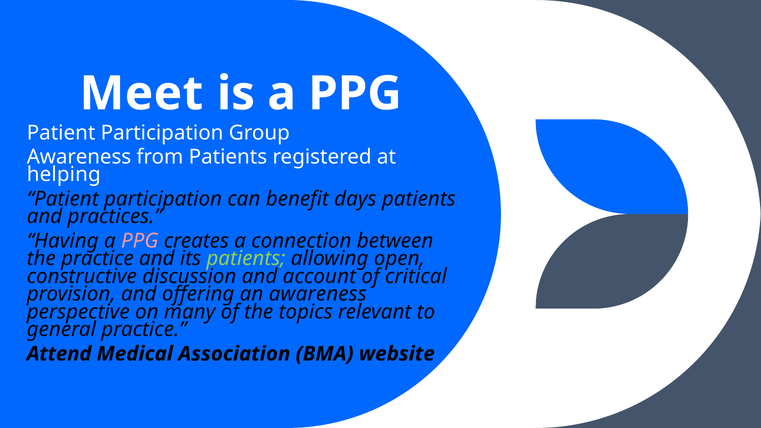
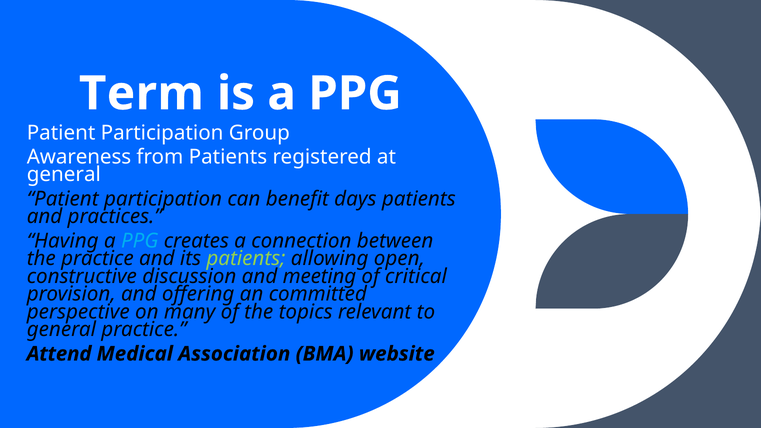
Meet: Meet -> Term (141, 94)
helping: helping -> general (64, 175)
PPG colour: pink -> light blue (140, 241)
account: account -> meeting (319, 276)
an awareness: awareness -> committed (318, 294)
